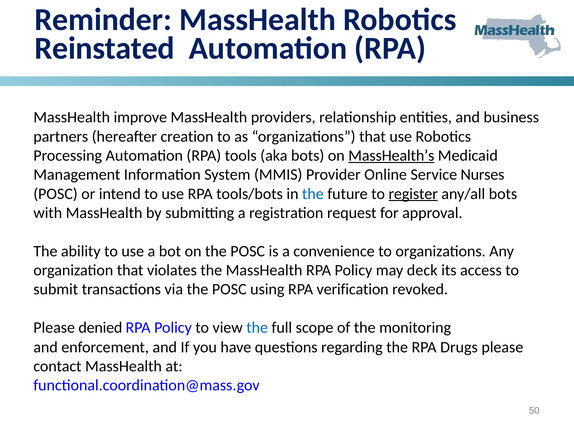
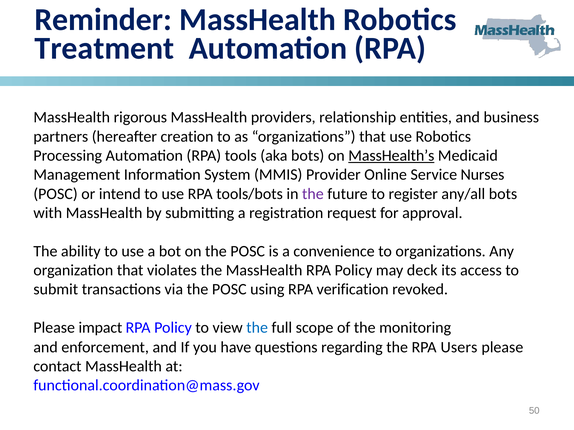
Reinstated: Reinstated -> Treatment (104, 48)
improve: improve -> rigorous (140, 117)
the colour: blue -> purple (313, 194)
register underline: present -> none (413, 194)
denied: denied -> impact (100, 328)
Drugs: Drugs -> Users (459, 348)
